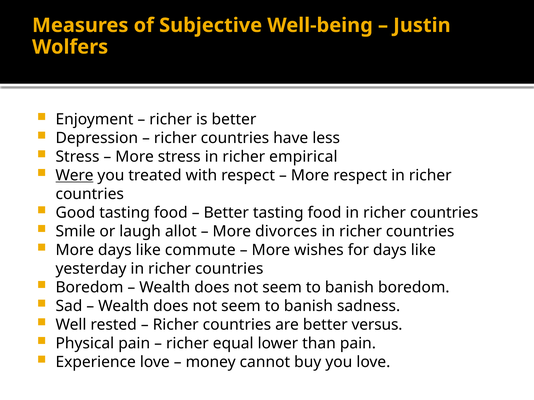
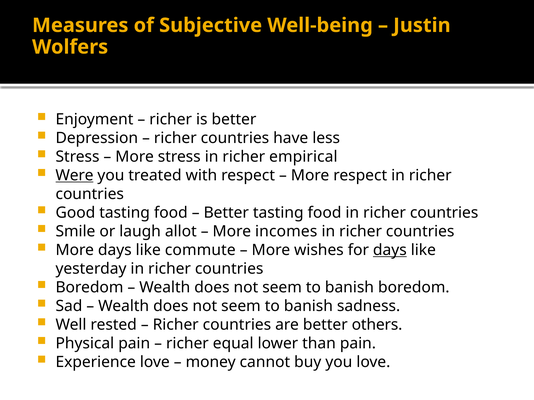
divorces: divorces -> incomes (286, 232)
days underline: none -> present (390, 250)
versus: versus -> others (377, 325)
